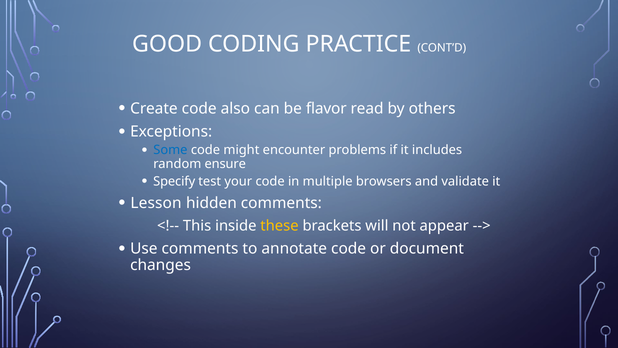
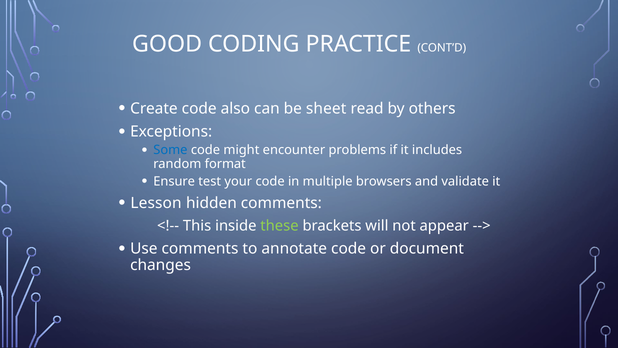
flavor: flavor -> sheet (326, 108)
ensure: ensure -> format (225, 164)
Specify: Specify -> Ensure (174, 181)
these colour: yellow -> light green (279, 226)
